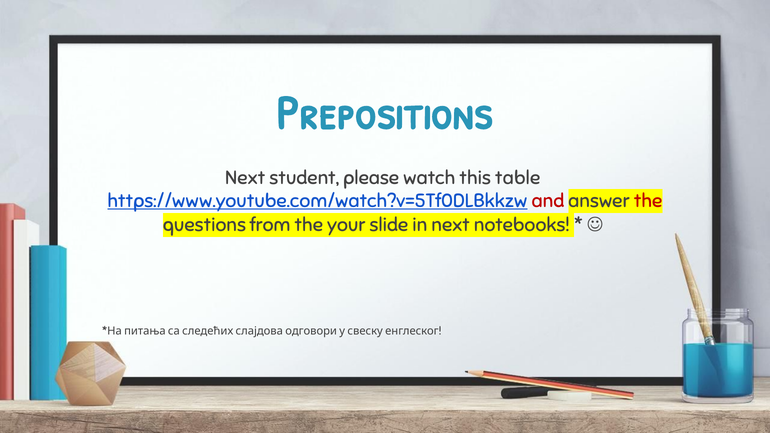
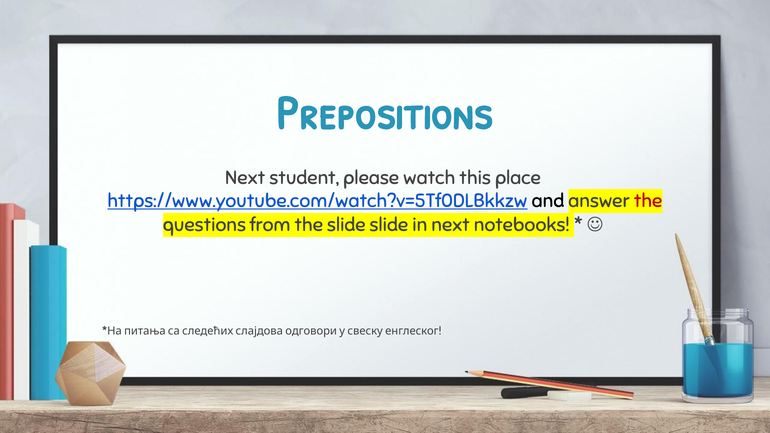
table: table -> place (518, 178)
and colour: red -> black (548, 201)
the your: your -> slide (346, 225)
